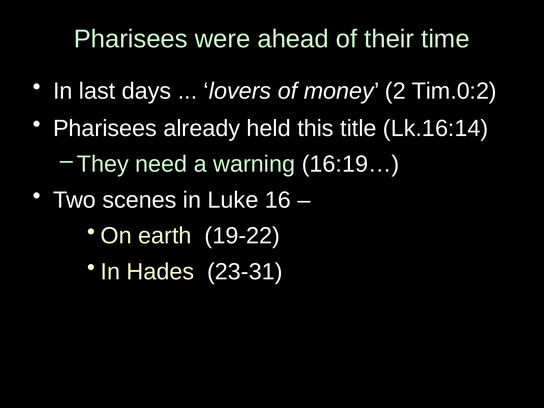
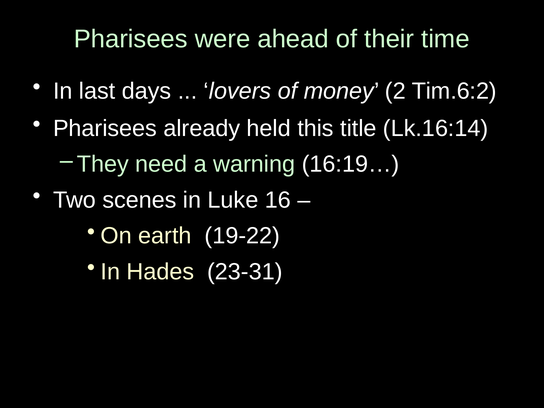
Tim.0:2: Tim.0:2 -> Tim.6:2 (454, 91)
